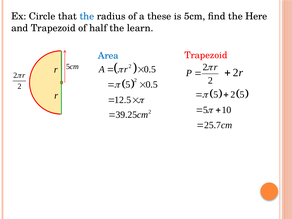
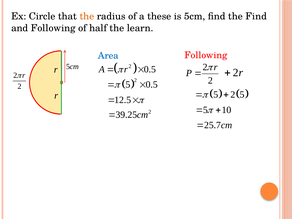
the colour: blue -> orange (87, 16)
the Here: Here -> Find (256, 16)
and Trapezoid: Trapezoid -> Following (53, 28)
Trapezoid: Trapezoid -> Following (206, 55)
